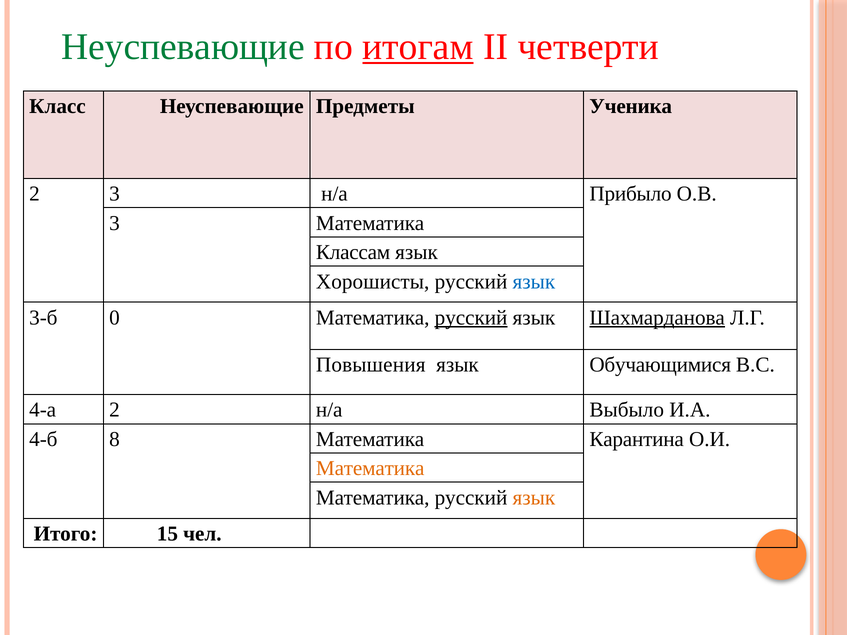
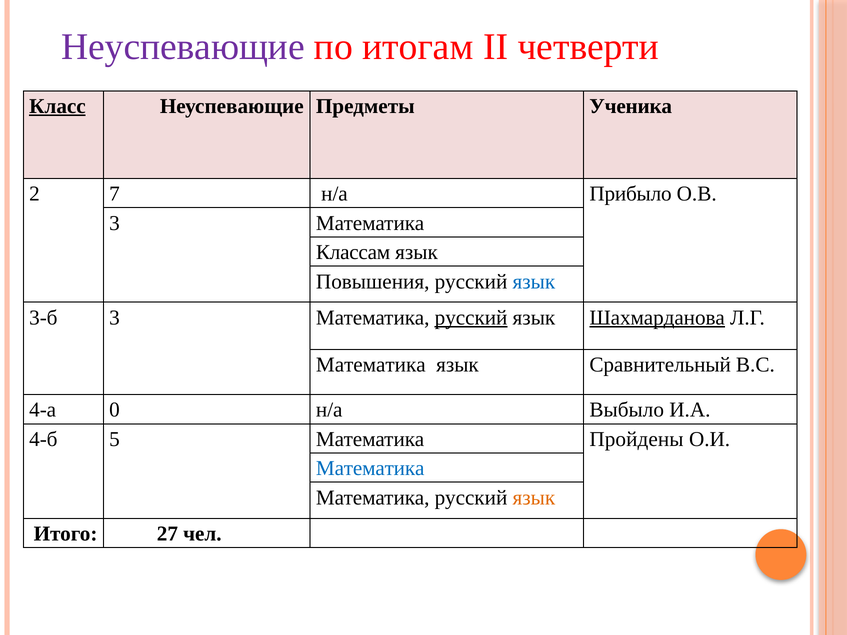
Неуспевающие colour: green -> purple (183, 47)
итогам underline: present -> none (418, 47)
Класс underline: none -> present (57, 106)
2 3: 3 -> 7 (115, 194)
Хорошисты: Хорошисты -> Повышения (373, 282)
3-б 0: 0 -> 3 (115, 318)
Повышения: Повышения -> Математика (371, 365)
Обучающимися: Обучающимися -> Сравнительный (660, 365)
4-а 2: 2 -> 0 (115, 410)
8: 8 -> 5 (115, 439)
Карантина: Карантина -> Пройдены (636, 439)
Математика colour: orange -> blue (370, 469)
15: 15 -> 27 (167, 534)
